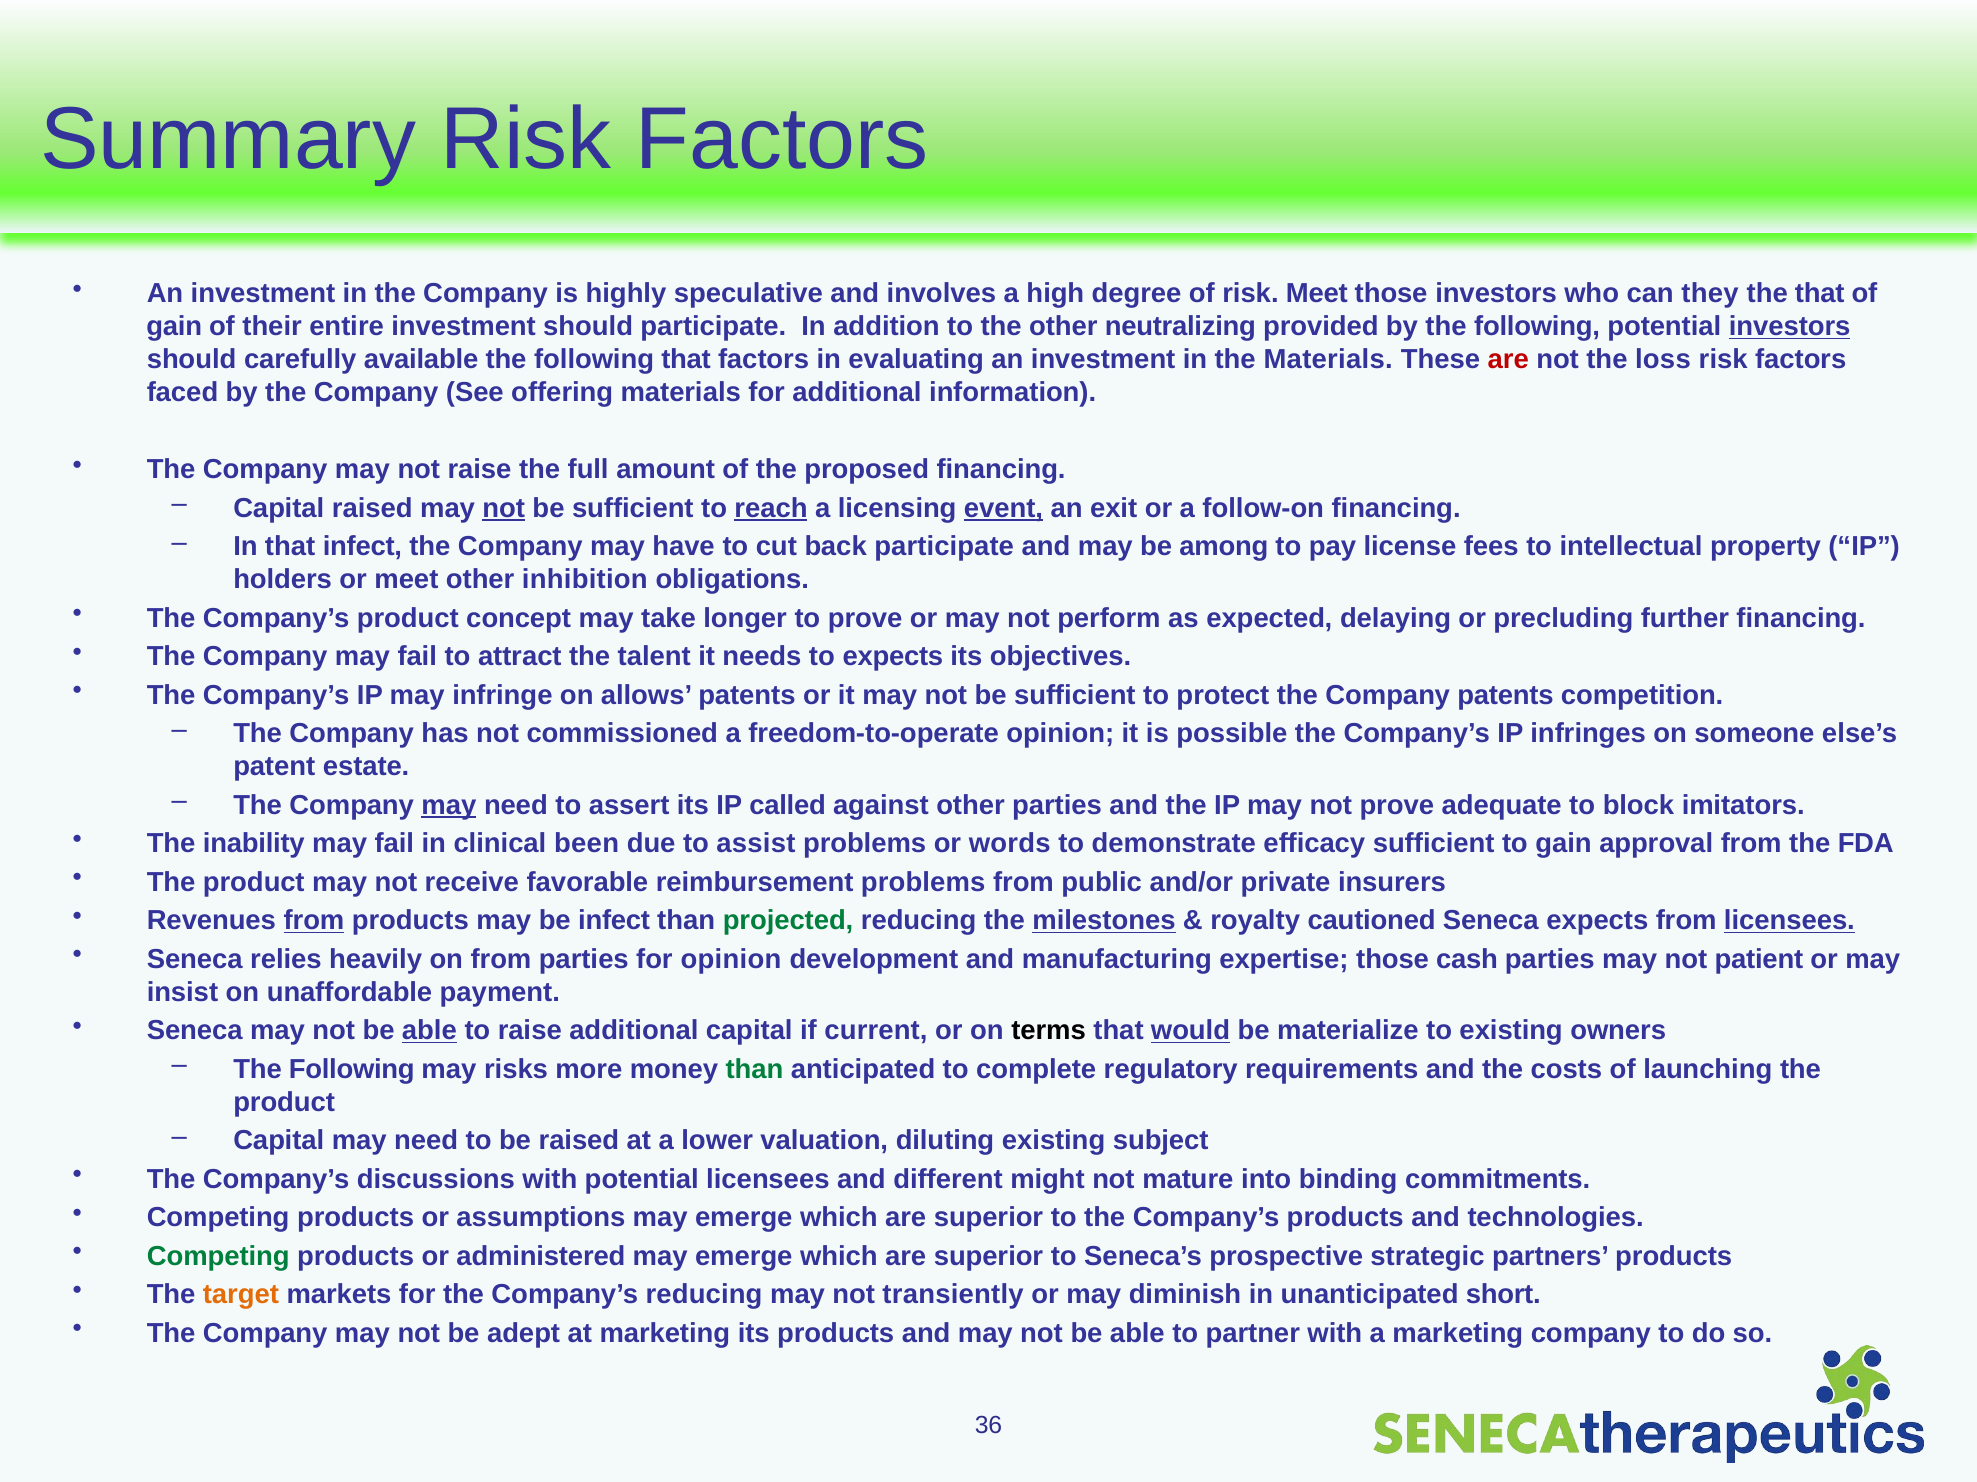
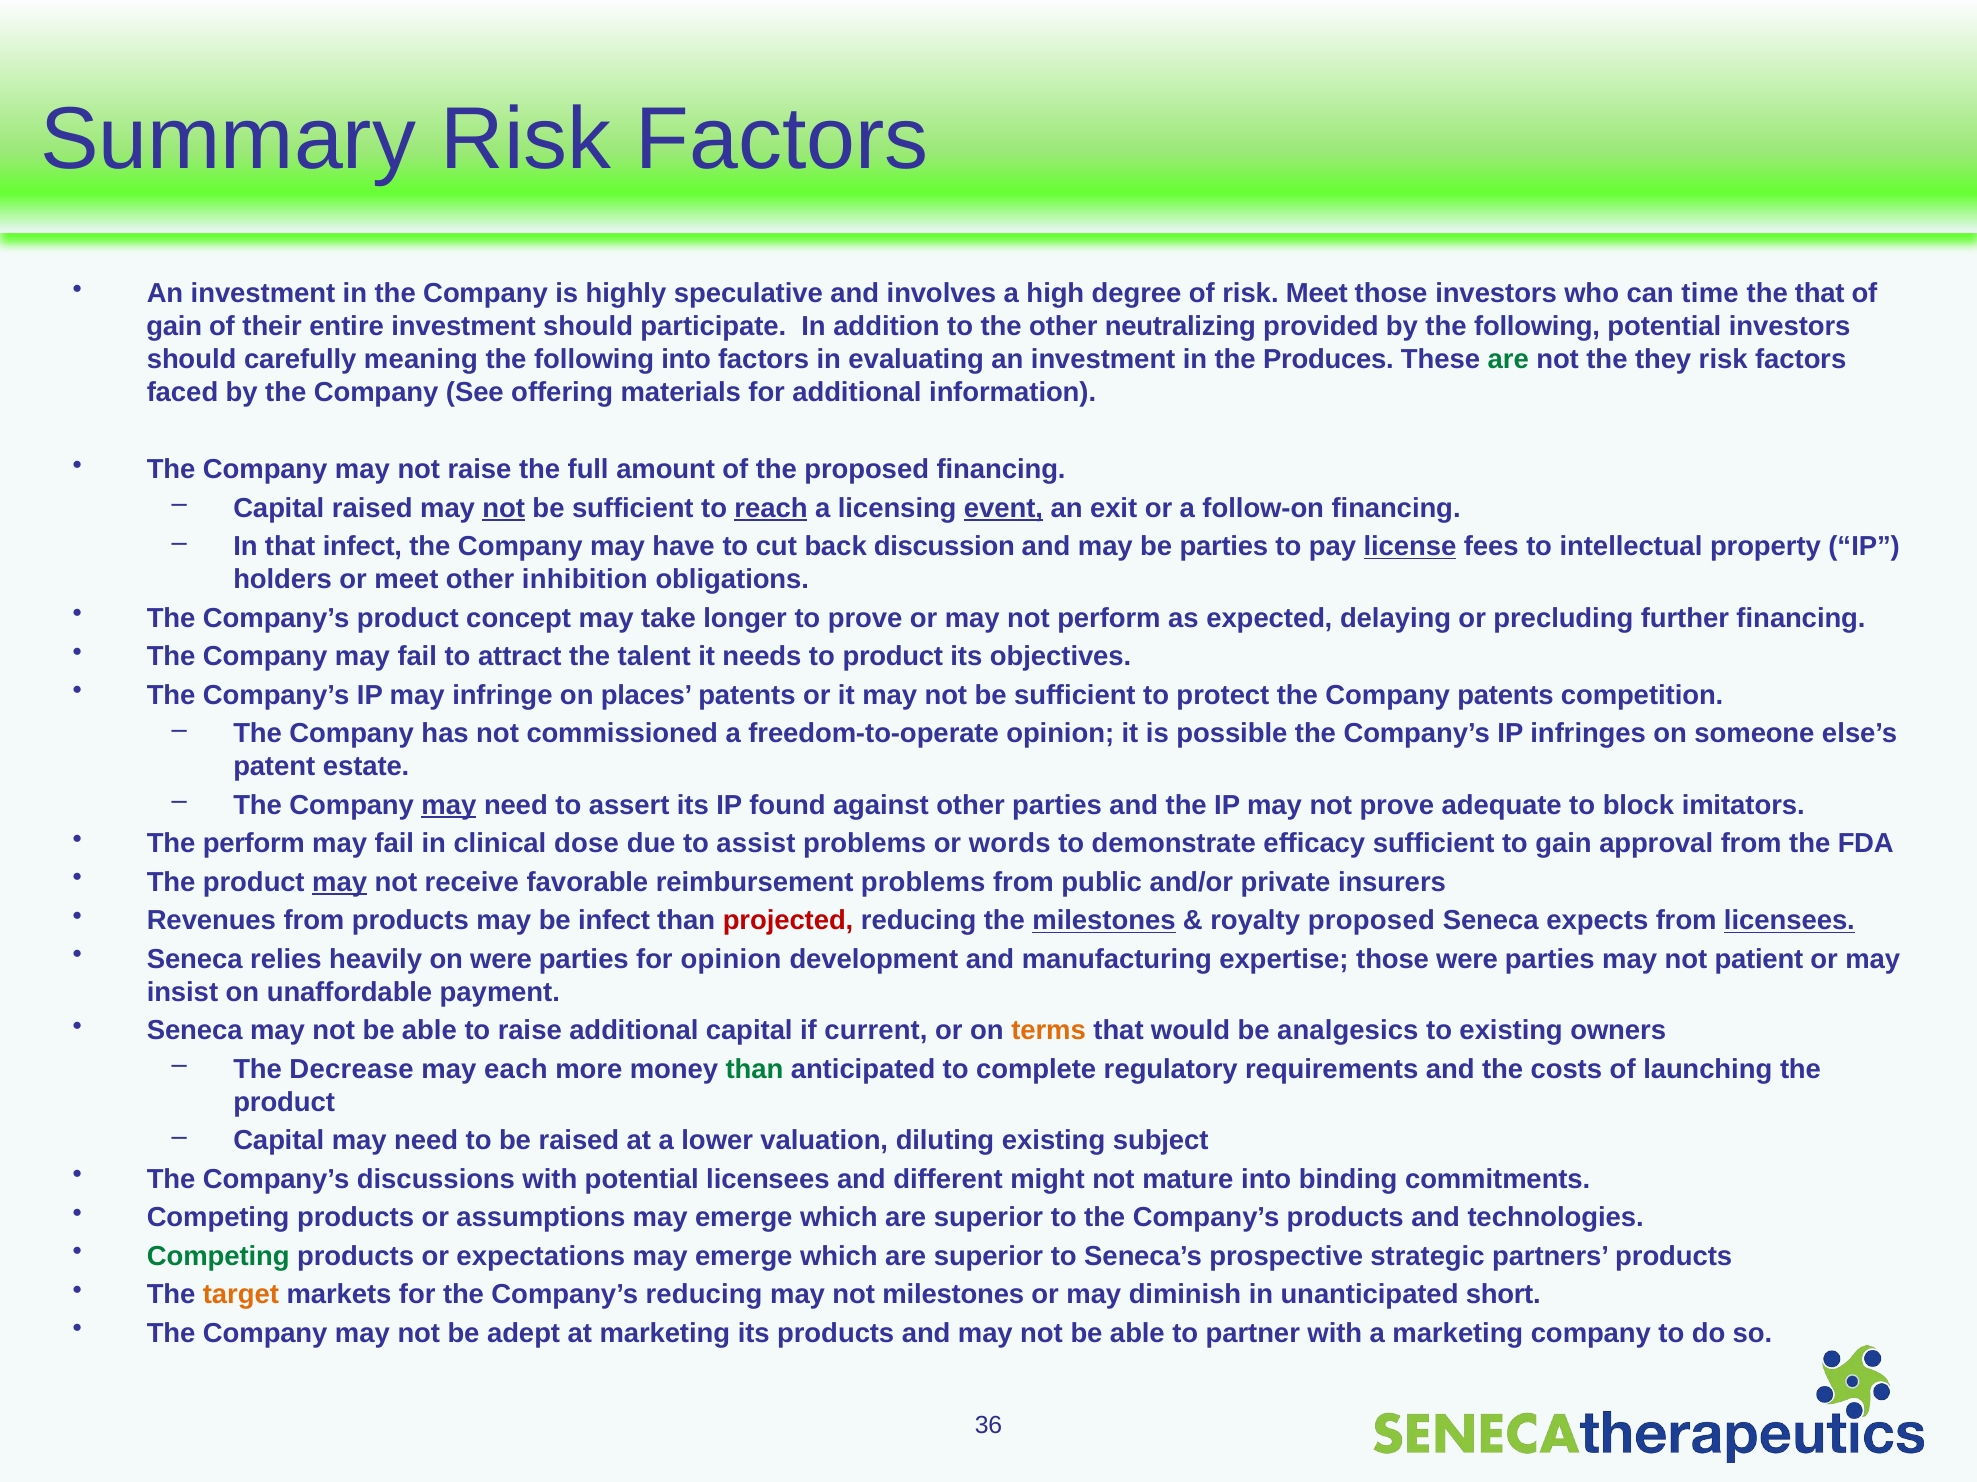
they: they -> time (1710, 294)
investors underline: present -> none (1790, 327)
available: available -> meaning (421, 360)
following that: that -> into (686, 360)
the Materials: Materials -> Produces (1328, 360)
are colour: red -> green (1508, 360)
loss: loss -> they (1663, 360)
back participate: participate -> discussion (944, 547)
be among: among -> parties (1224, 547)
license underline: none -> present (1410, 547)
to expects: expects -> product (893, 657)
allows: allows -> places (647, 695)
called: called -> found (787, 806)
The inability: inability -> perform (254, 844)
been: been -> dose (587, 844)
may underline: none -> present (340, 883)
from underline: present -> none (314, 921)
projected colour: green -> red (788, 921)
royalty cautioned: cautioned -> proposed (1371, 921)
on from: from -> were (501, 960)
those cash: cash -> were (1467, 960)
able underline: present -> none (429, 1031)
terms colour: black -> orange (1049, 1031)
would underline: present -> none (1190, 1031)
materialize: materialize -> analgesics (1348, 1031)
Following: Following -> Decrease (352, 1070)
risks: risks -> each (516, 1070)
administered: administered -> expectations (541, 1257)
not transiently: transiently -> milestones (953, 1295)
